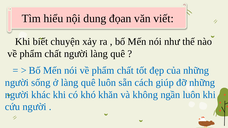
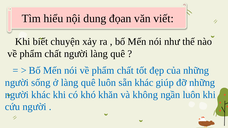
sẵn cách: cách -> khác (144, 83)
